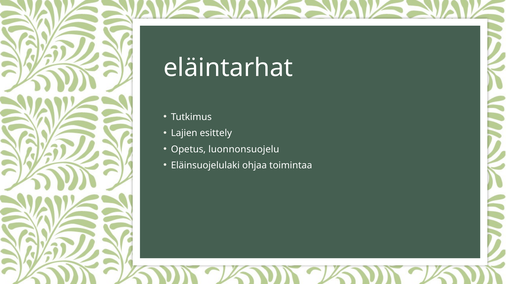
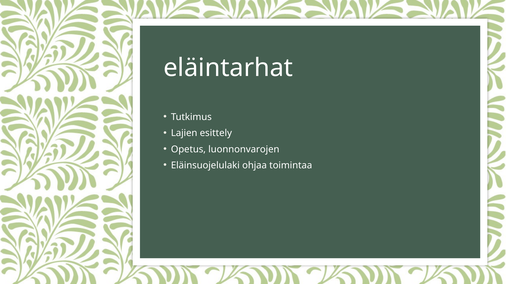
luonnonsuojelu: luonnonsuojelu -> luonnonvarojen (244, 150)
